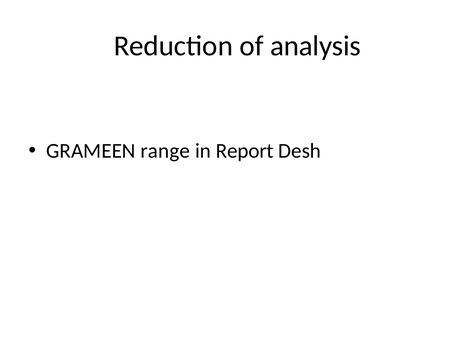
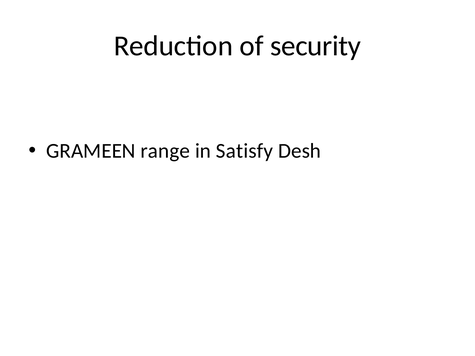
analysis: analysis -> security (316, 46)
Report: Report -> Satisfy (245, 151)
